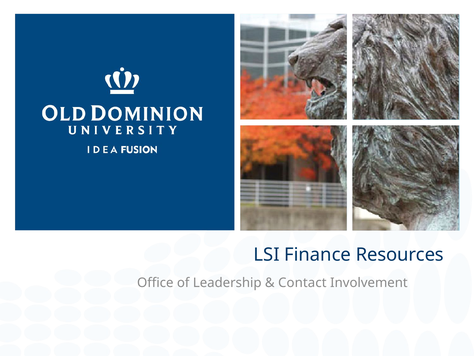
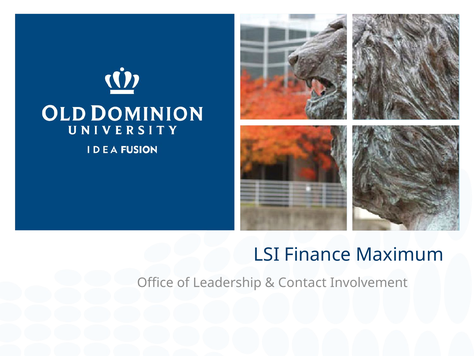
Resources: Resources -> Maximum (400, 254)
